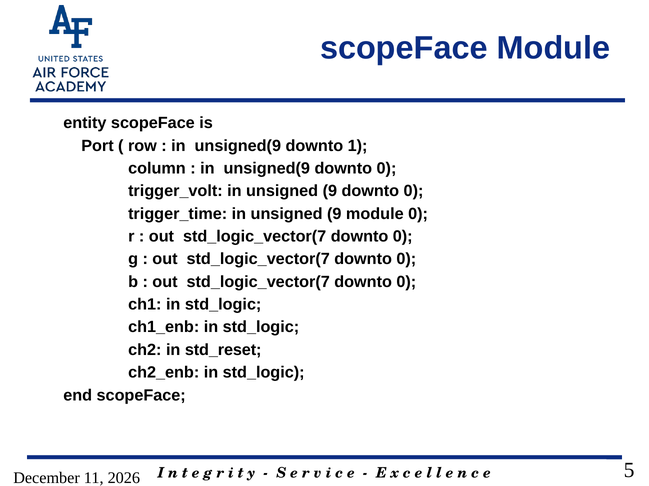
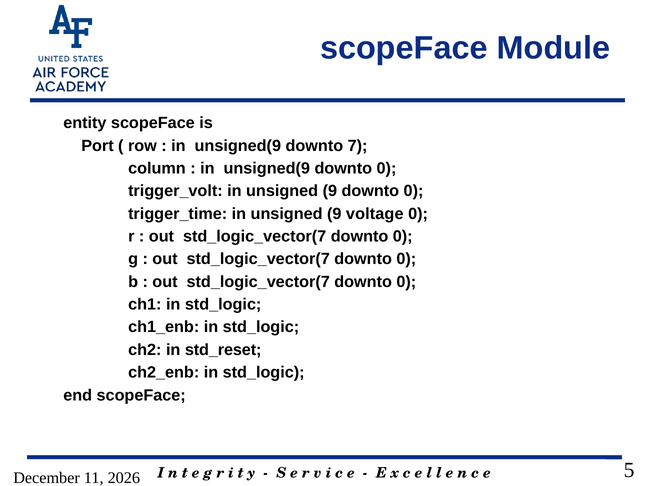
1: 1 -> 7 (358, 146)
9 module: module -> voltage (375, 214)
